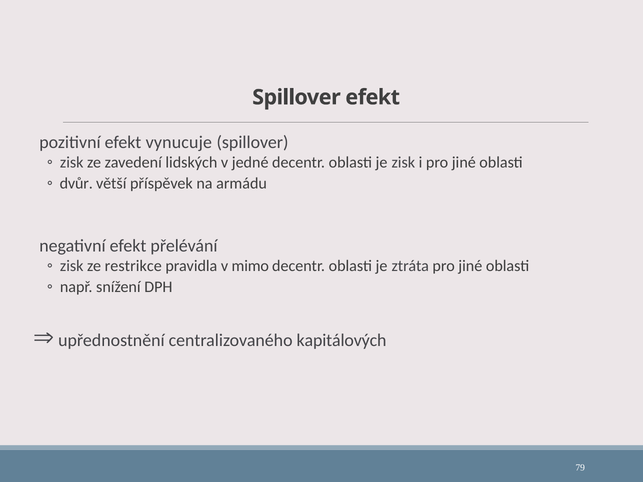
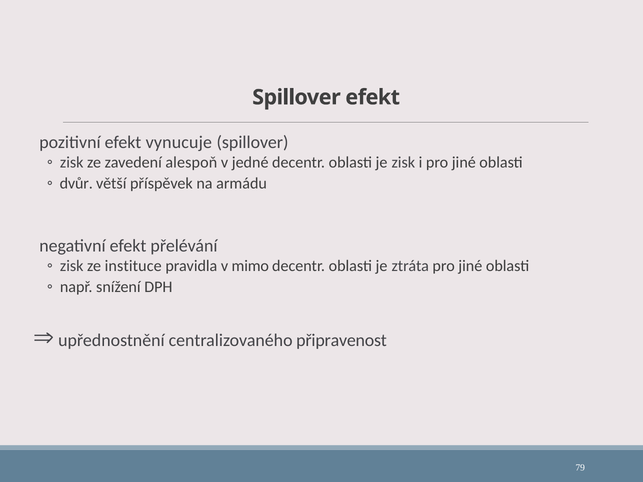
lidských: lidských -> alespoň (191, 163)
restrikce: restrikce -> instituce (133, 266)
kapitálových: kapitálových -> připravenost (342, 341)
